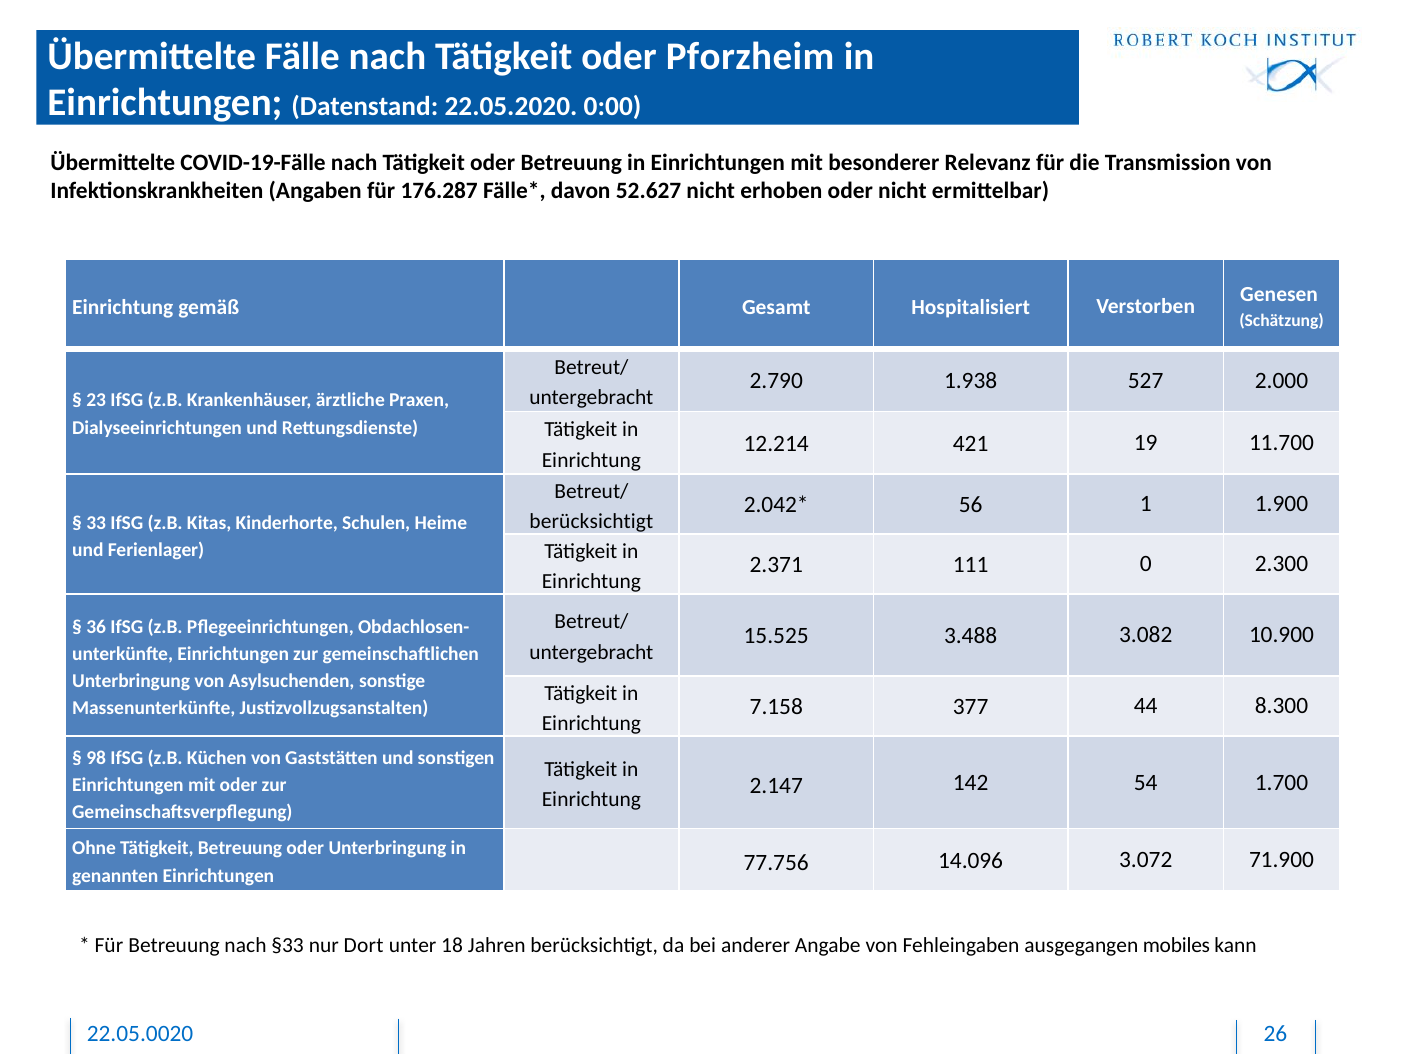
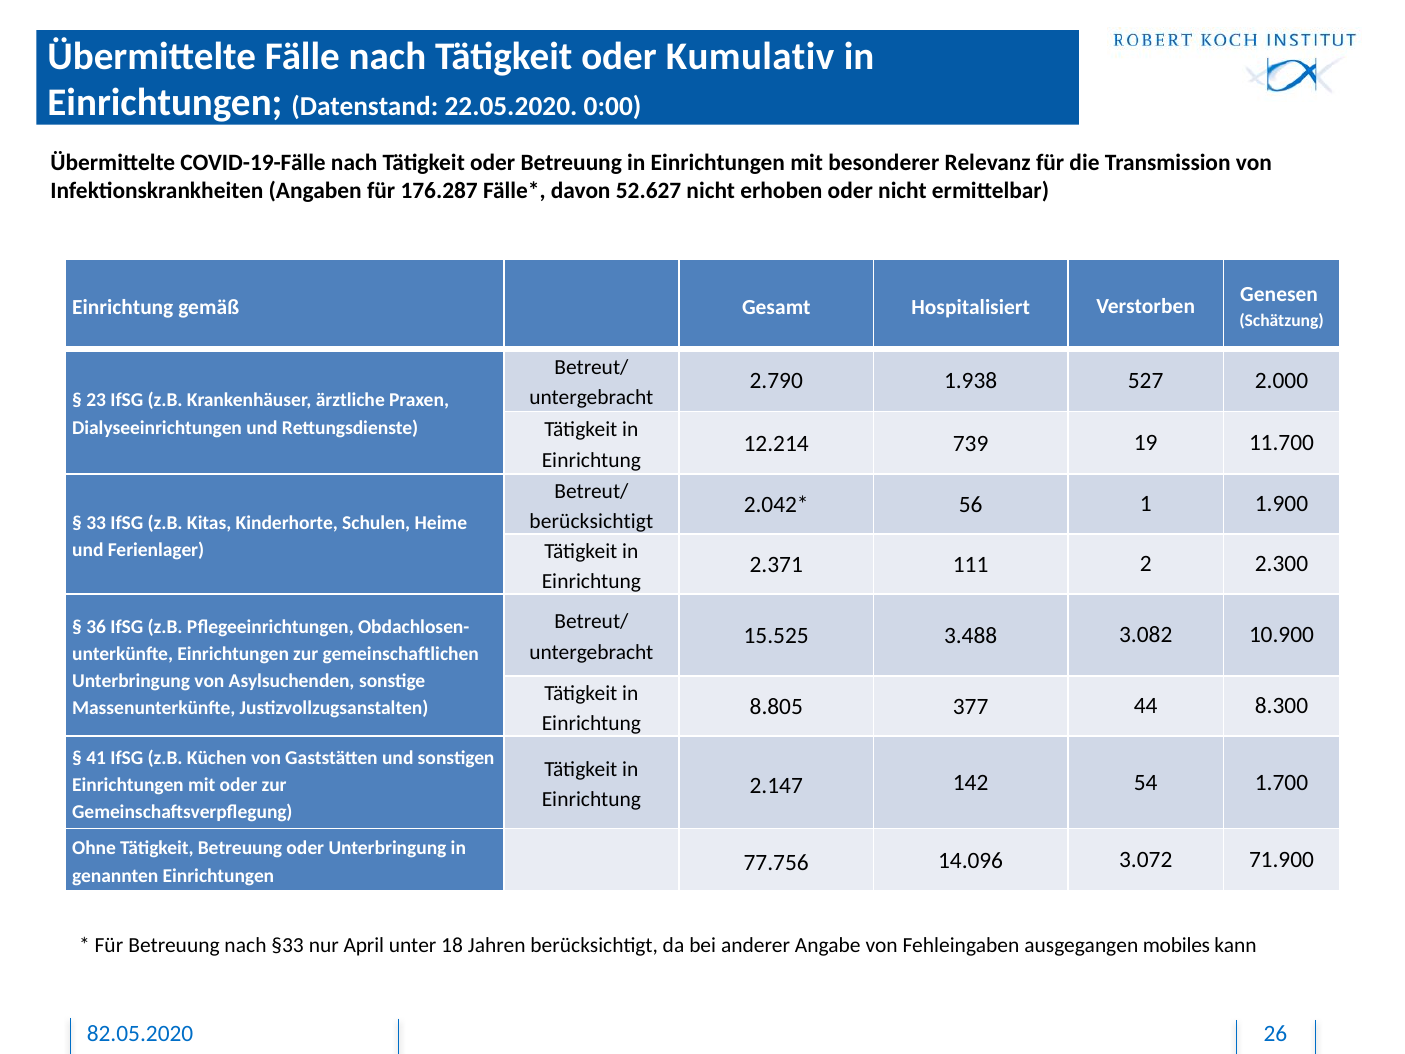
Pforzheim: Pforzheim -> Kumulativ (750, 56)
421: 421 -> 739 (971, 443)
0: 0 -> 2 (1146, 564)
7.158: 7.158 -> 8.805 (776, 707)
98: 98 -> 41 (96, 758)
Dort: Dort -> April (364, 945)
22.05.0020: 22.05.0020 -> 82.05.2020 (140, 1033)
